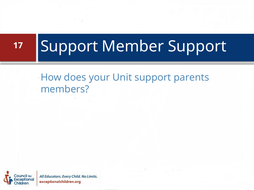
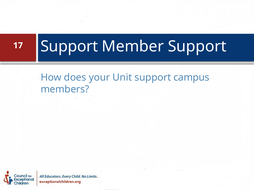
parents: parents -> campus (192, 78)
